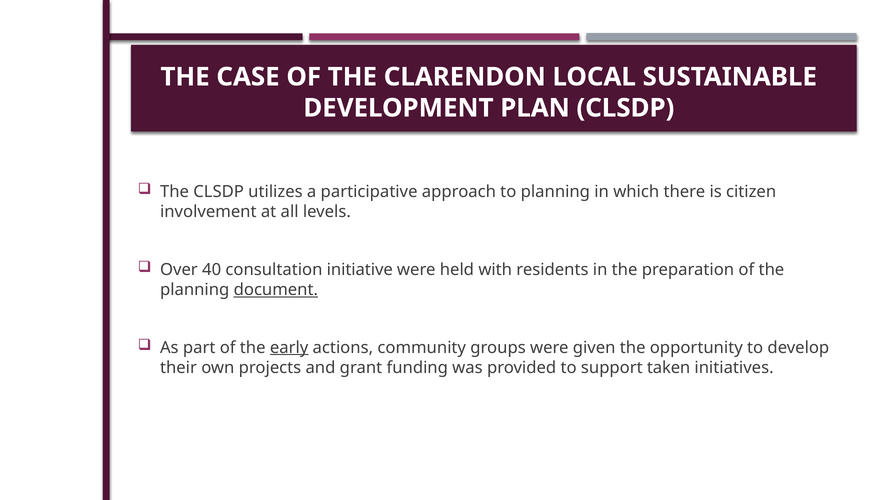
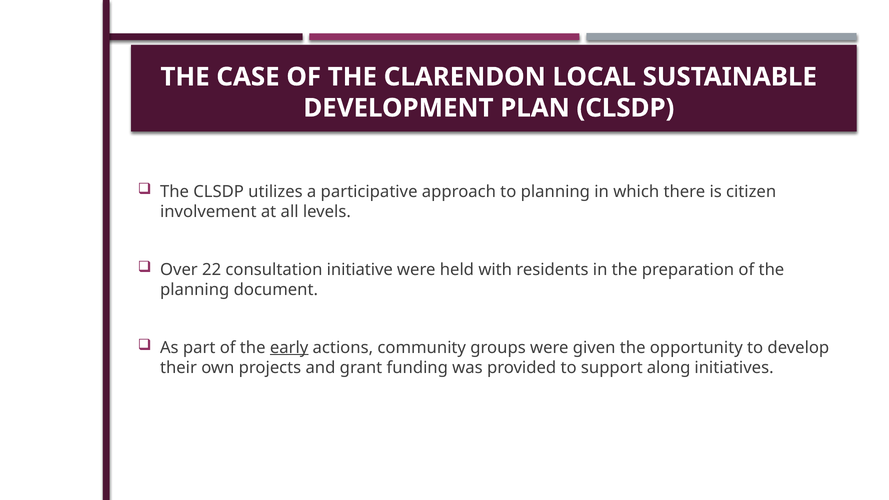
40: 40 -> 22 (212, 270)
document underline: present -> none (276, 290)
taken: taken -> along (669, 368)
